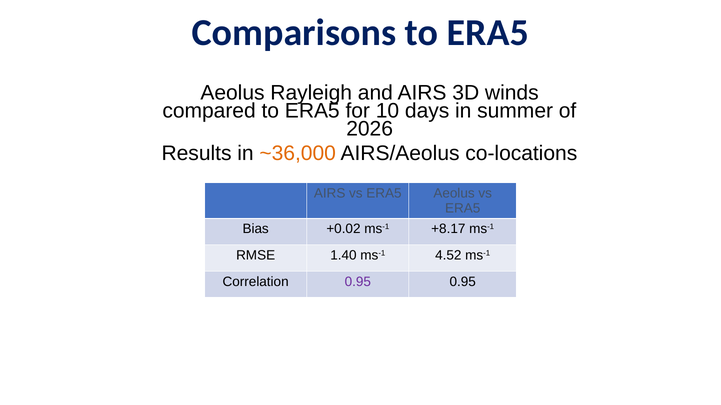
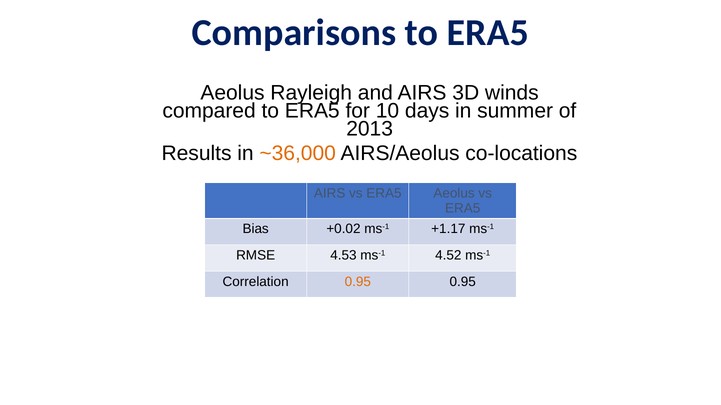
2026: 2026 -> 2013 (370, 129)
+8.17: +8.17 -> +1.17 (448, 229)
1.40: 1.40 -> 4.53 (343, 256)
0.95 colour: purple -> orange (358, 282)
